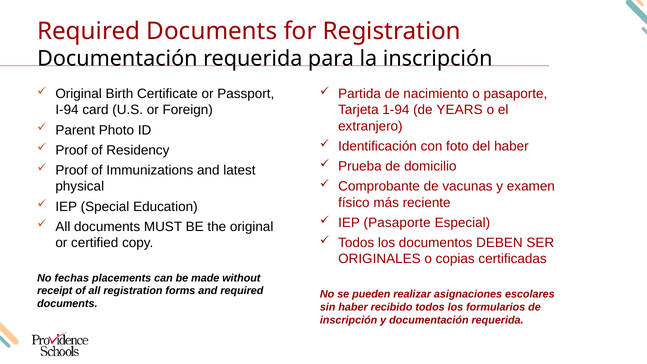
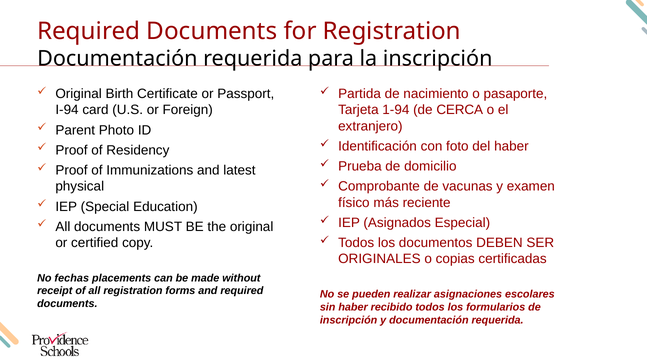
YEARS: YEARS -> CERCA (460, 110)
IEP Pasaporte: Pasaporte -> Asignados (397, 223)
